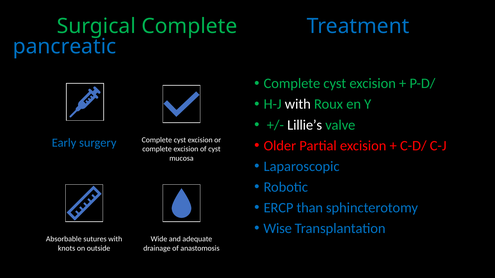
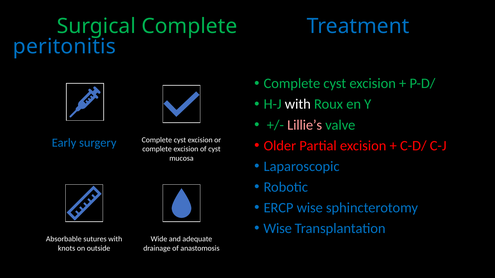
pancreatic: pancreatic -> peritonitis (64, 47)
Lillie’s colour: white -> pink (305, 125)
ERCP than: than -> wise (310, 208)
